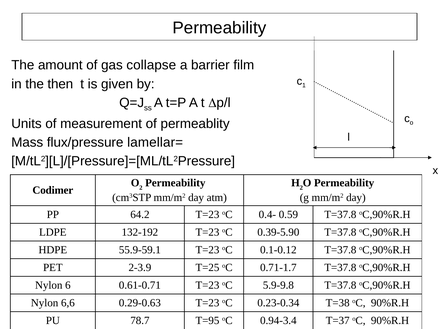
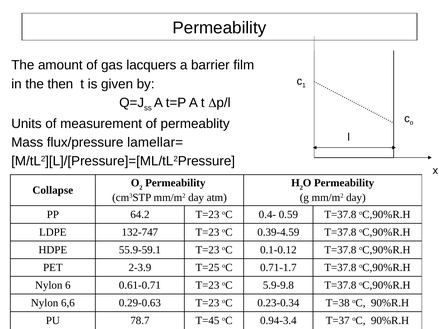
collapse: collapse -> lacquers (151, 65)
Codimer: Codimer -> Collapse (53, 190)
132-192: 132-192 -> 132-747 (140, 232)
0.39-5.90: 0.39-5.90 -> 0.39-4.59 (278, 232)
T=95: T=95 -> T=45 (207, 321)
